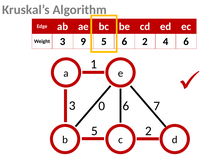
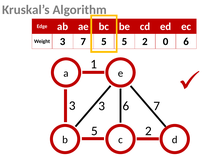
3 9: 9 -> 7 (83, 42)
6: 6 -> 5 (124, 42)
4: 4 -> 0 (166, 42)
3 0: 0 -> 3 (102, 106)
